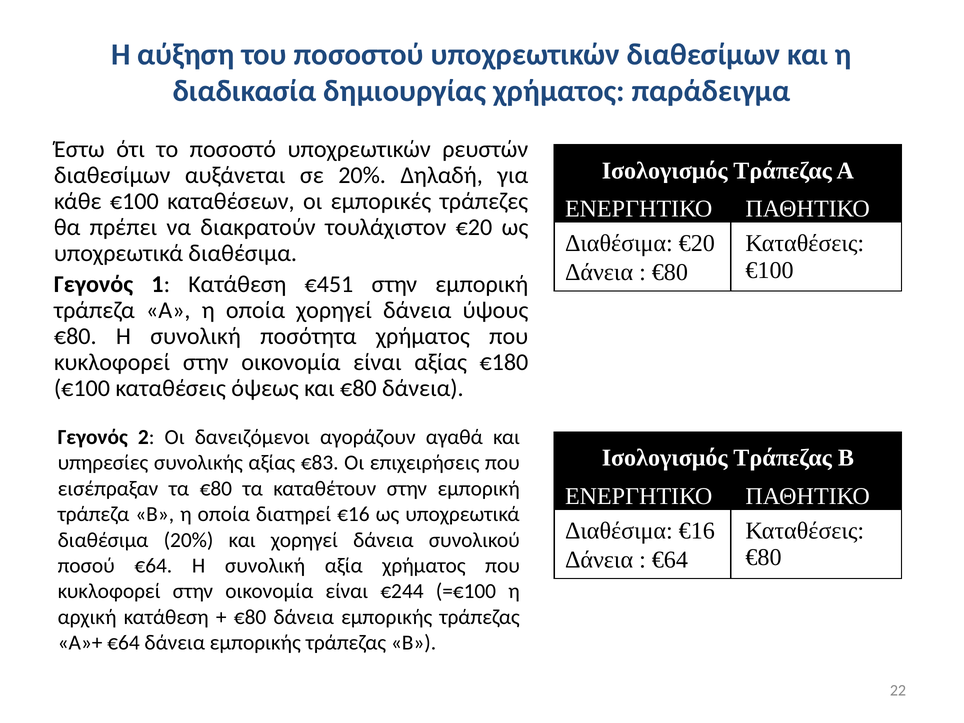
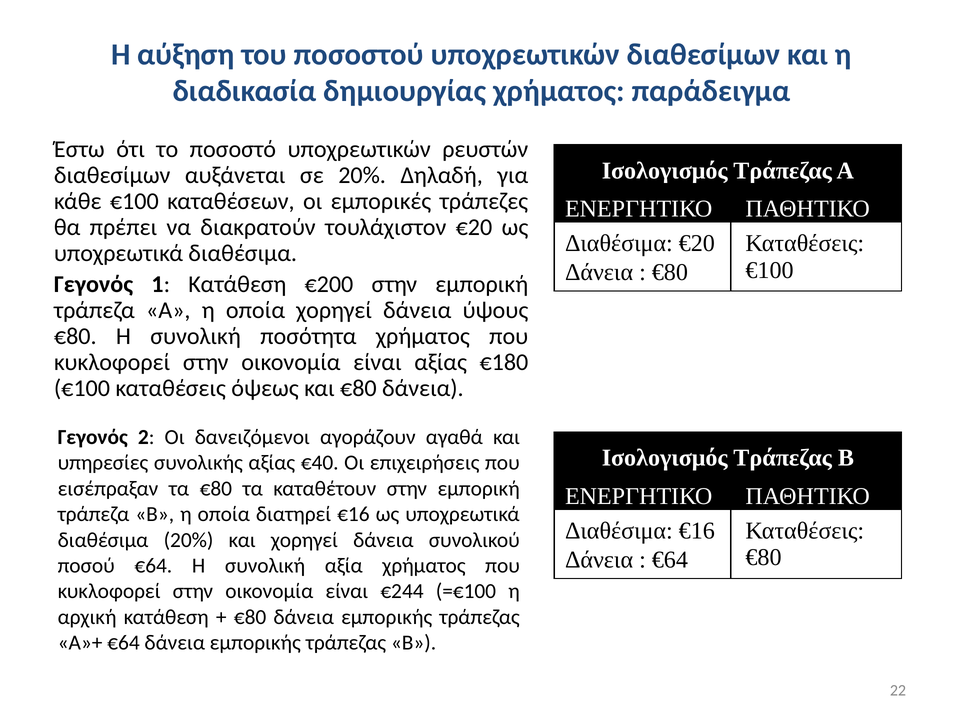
€451: €451 -> €200 (329, 284)
€83: €83 -> €40 (320, 463)
